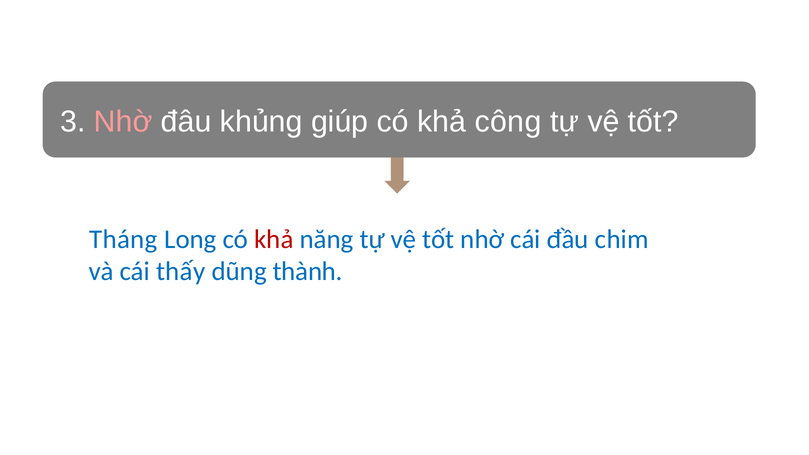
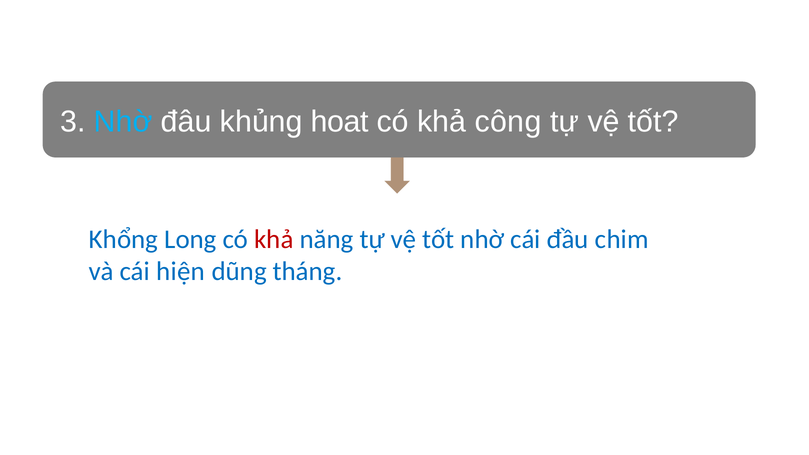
Nhờ colour: pink -> light blue (123, 122)
giúp: giúp -> hoat (340, 122)
Tháng: Tháng -> Khổng (124, 239)
thấy: thấy -> hiện (181, 272)
thành: thành -> tháng (308, 272)
